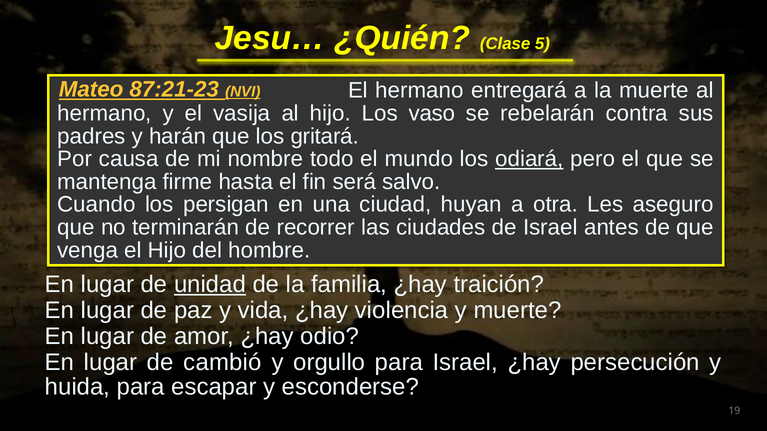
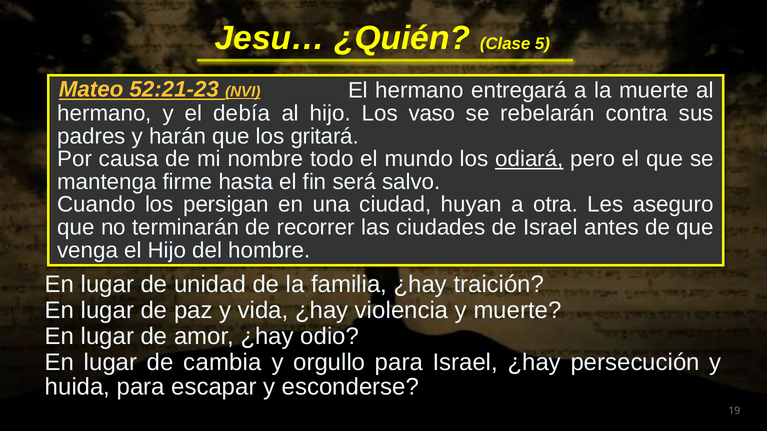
87:21-23: 87:21-23 -> 52:21-23 (174, 90)
vasija: vasija -> debía (242, 114)
unidad underline: present -> none (210, 285)
cambió: cambió -> cambia (222, 363)
